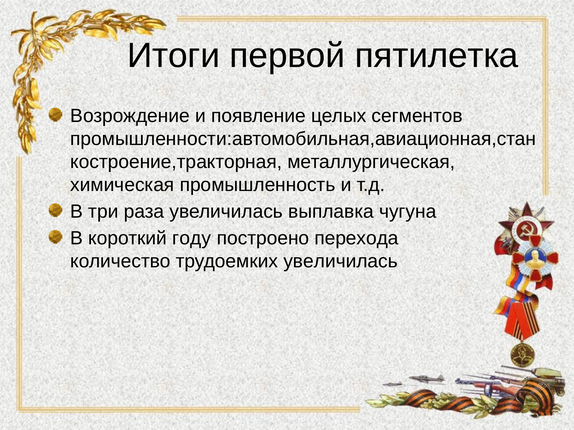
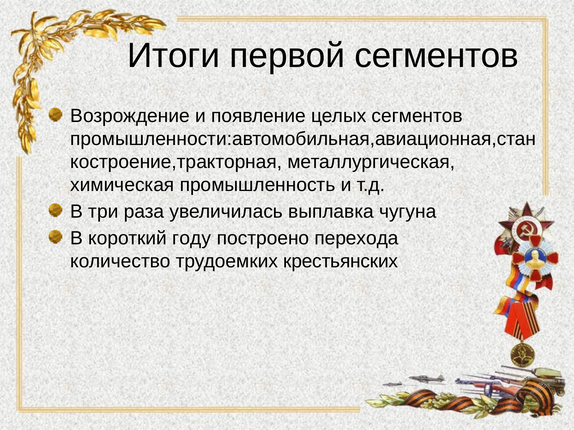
первой пятилетка: пятилетка -> сегментов (437, 56)
трудоемких увеличилась: увеличилась -> крестьянских (341, 262)
